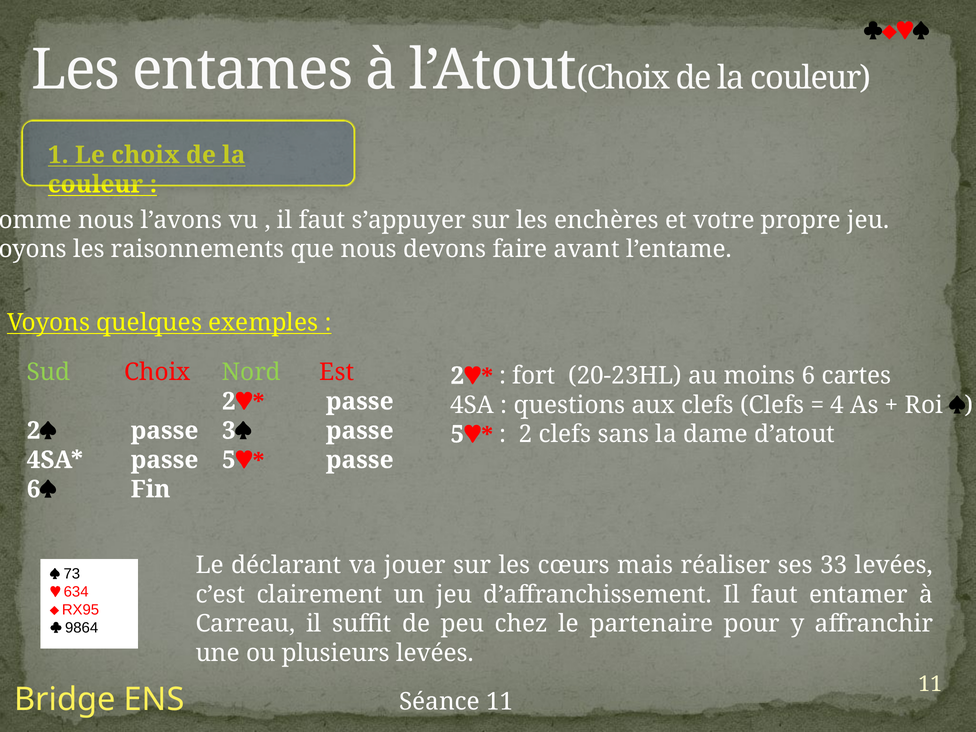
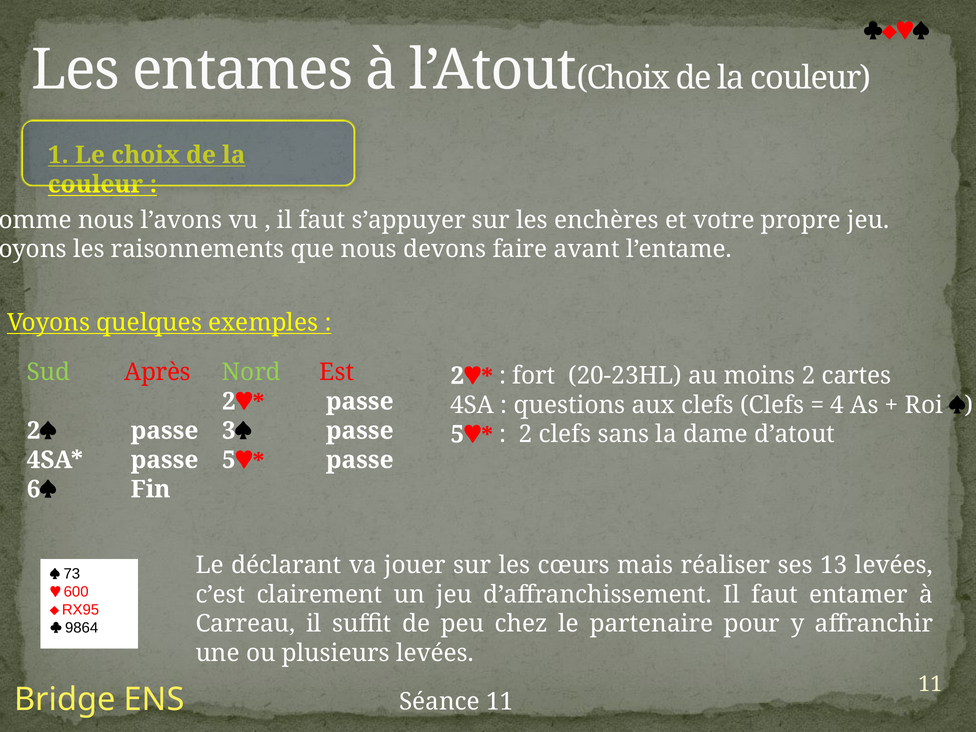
moins 6: 6 -> 2 (808, 376)
Sud Choix: Choix -> Après (157, 372)
33: 33 -> 13 (834, 565)
634: 634 -> 600 (76, 592)
